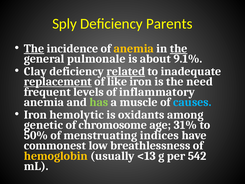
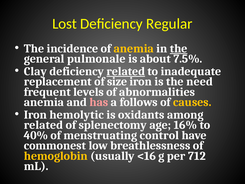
Sply: Sply -> Lost (65, 24)
Parents: Parents -> Regular (169, 24)
The underline: present -> none (34, 48)
9.1%: 9.1% -> 7.5% (188, 59)
replacement underline: present -> none (58, 81)
like: like -> size (117, 81)
inflammatory: inflammatory -> abnormalities (157, 92)
has colour: light green -> pink (99, 102)
muscle: muscle -> follows (139, 102)
causes colour: light blue -> yellow (192, 102)
genetic: genetic -> related (43, 125)
chromosome: chromosome -> splenectomy (113, 125)
31%: 31% -> 16% (185, 125)
50%: 50% -> 40% (36, 135)
indices: indices -> control (159, 135)
<13: <13 -> <16 (146, 156)
542: 542 -> 712 (197, 156)
